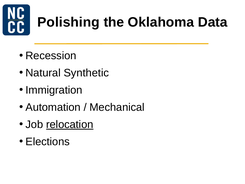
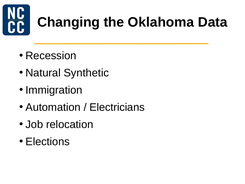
Polishing: Polishing -> Changing (69, 22)
Mechanical: Mechanical -> Electricians (117, 107)
relocation underline: present -> none (70, 124)
